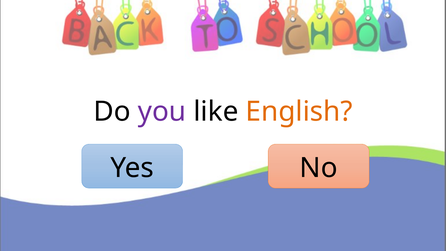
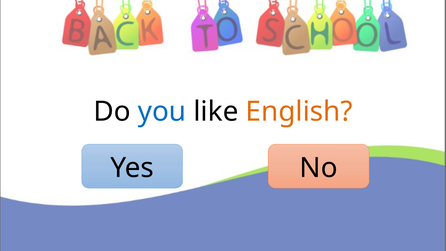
you colour: purple -> blue (162, 111)
